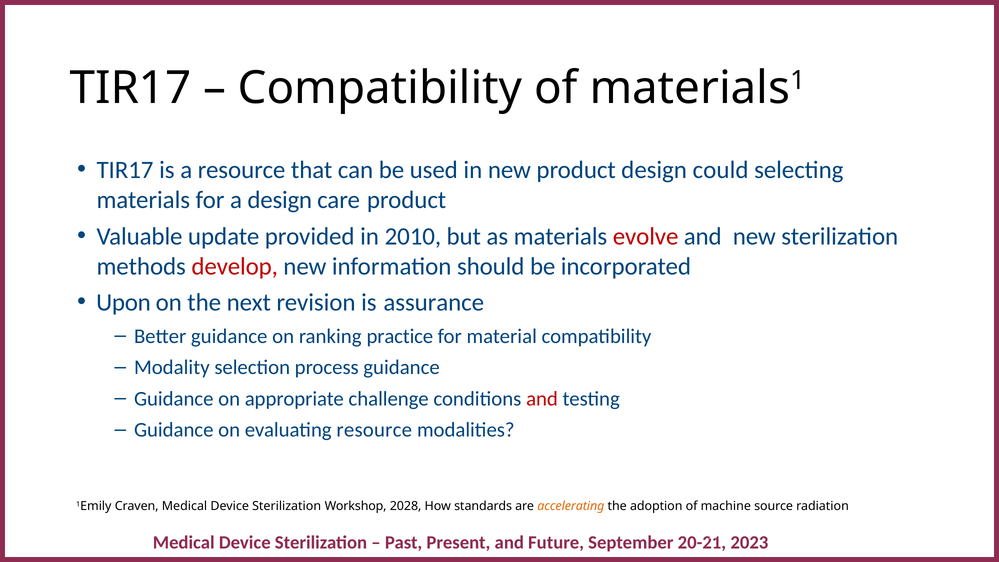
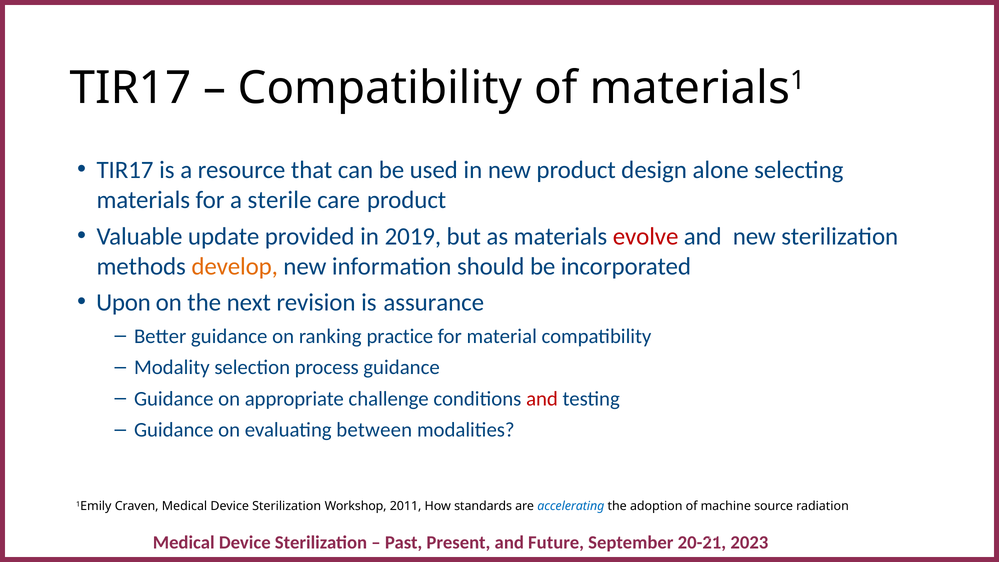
could: could -> alone (721, 170)
a design: design -> sterile (280, 200)
2010: 2010 -> 2019 (413, 236)
develop colour: red -> orange (235, 266)
evaluating resource: resource -> between (374, 430)
2028: 2028 -> 2011 (406, 506)
accelerating colour: orange -> blue (571, 506)
